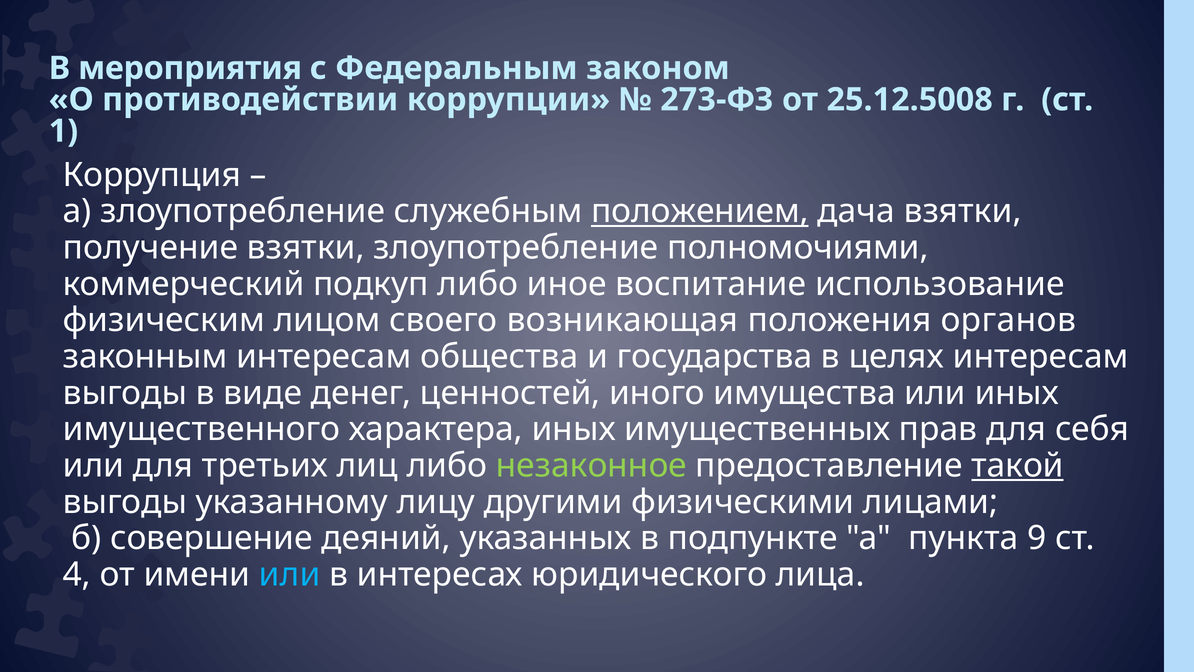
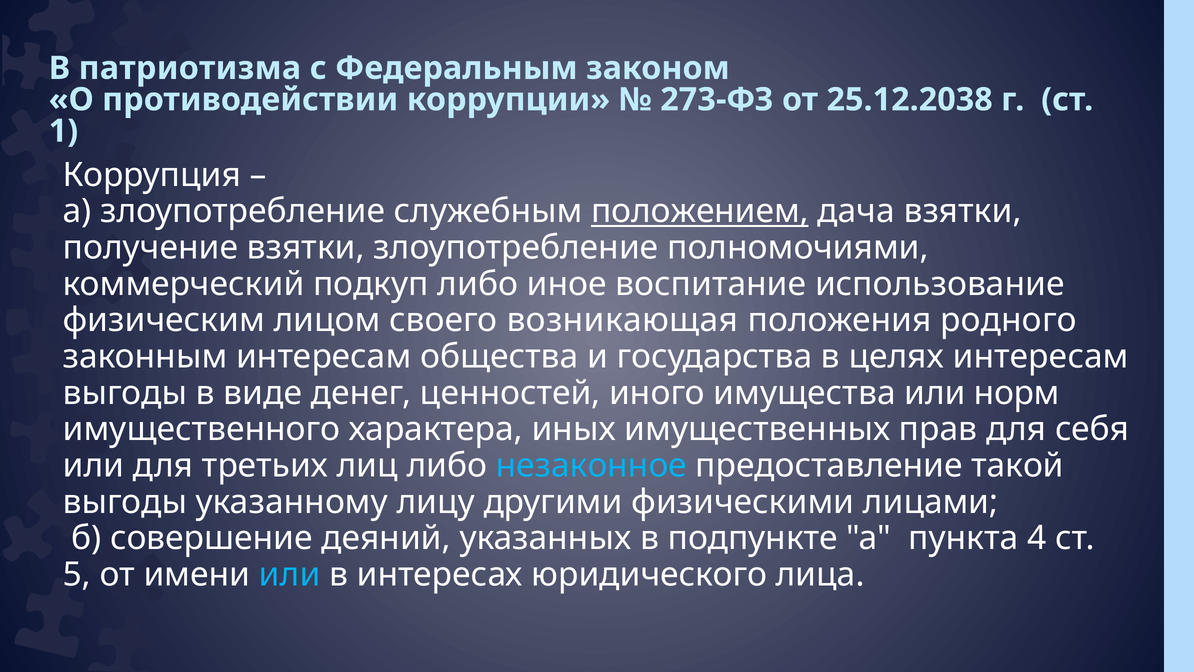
мероприятия: мероприятия -> патриотизма (190, 68)
25.12.5008: 25.12.5008 -> 25.12.2038 (910, 100)
органов: органов -> родного (1008, 320)
или иных: иных -> норм (1017, 393)
незаконное colour: light green -> light blue (591, 466)
такой underline: present -> none (1018, 466)
9: 9 -> 4 (1037, 538)
4: 4 -> 5 (77, 574)
